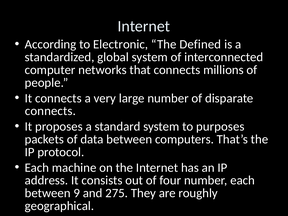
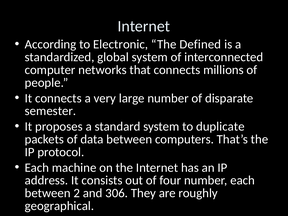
connects: connects -> semester (50, 111)
purposes: purposes -> duplicate (220, 127)
9: 9 -> 2 (77, 193)
275: 275 -> 306 (117, 193)
